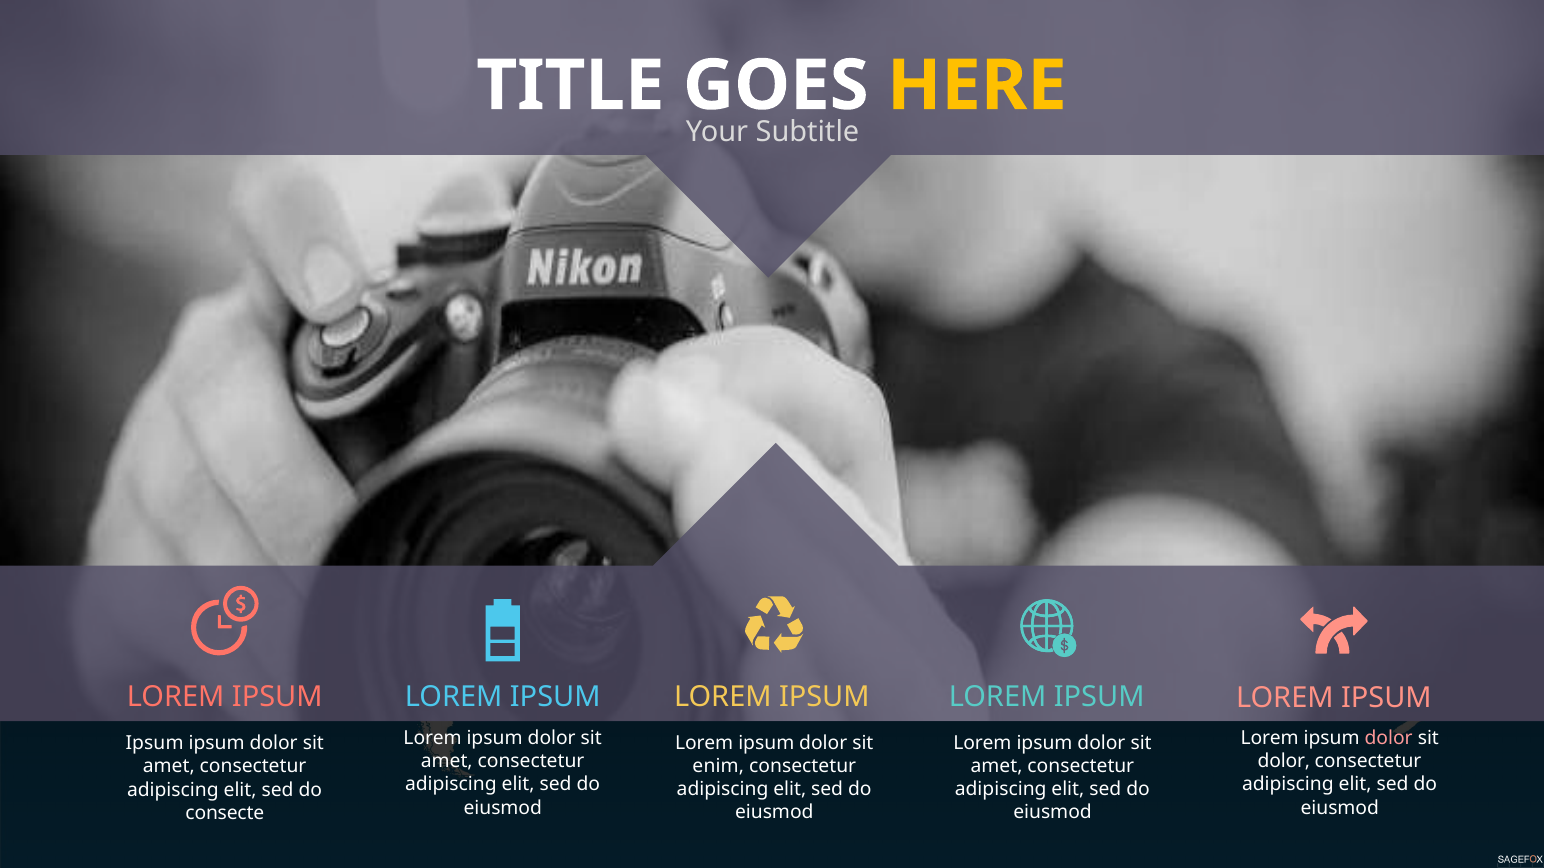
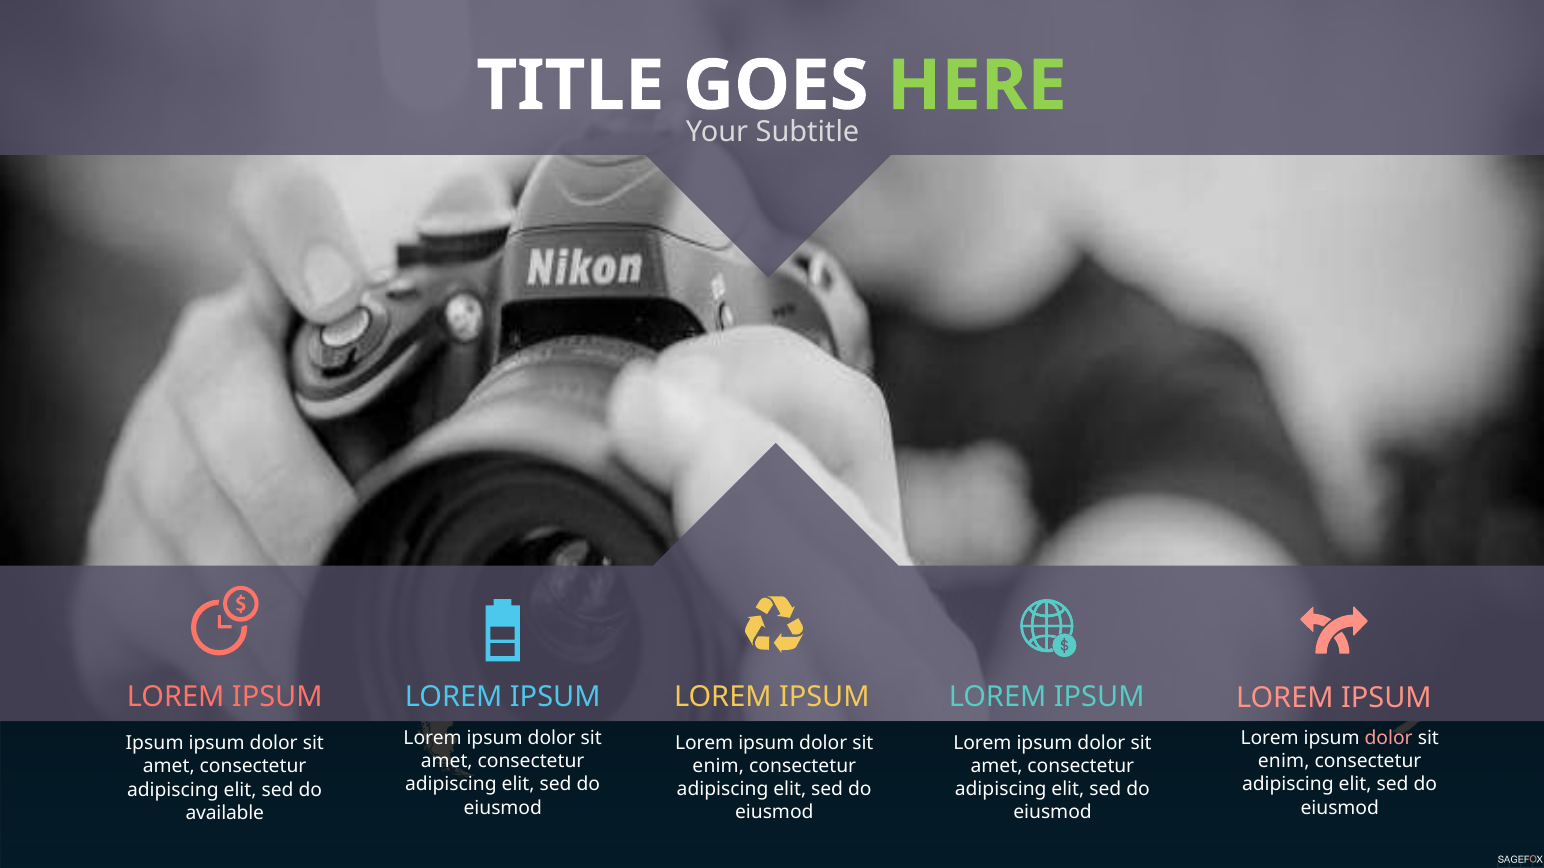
HERE colour: yellow -> light green (977, 86)
dolor: dolor -> enim (1284, 762)
consecte: consecte -> available (225, 813)
